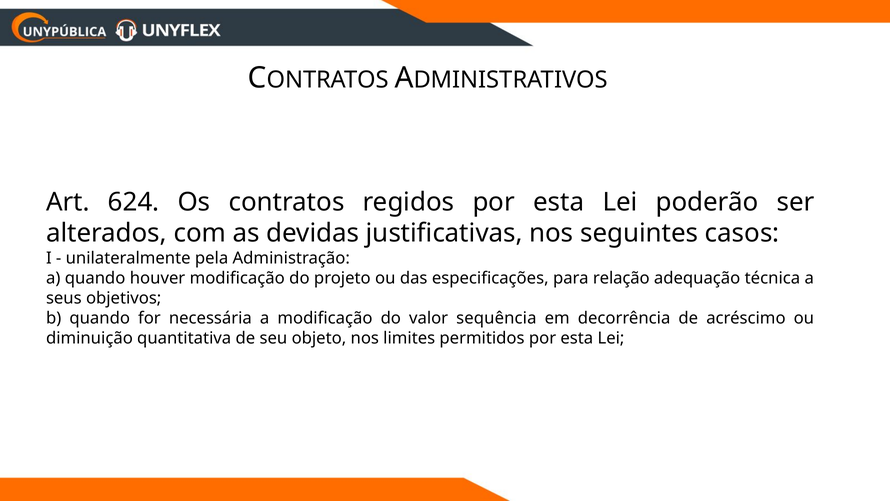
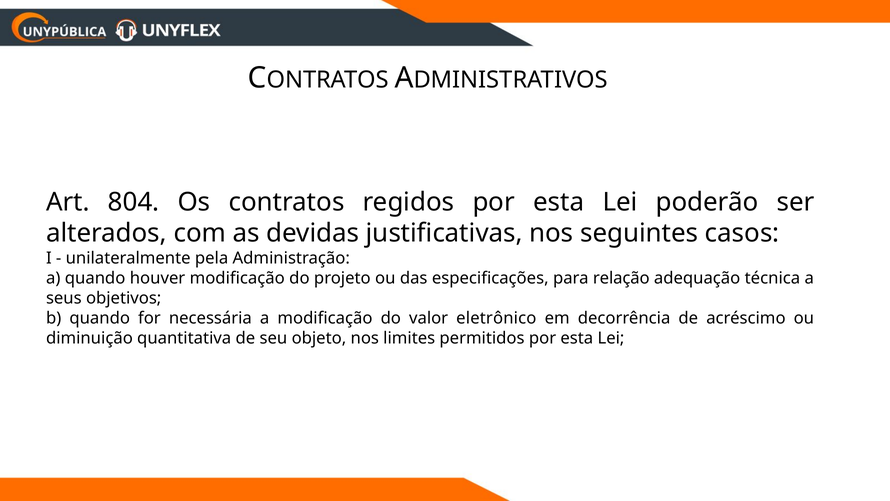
624: 624 -> 804 (134, 202)
sequência: sequência -> eletrônico (496, 318)
